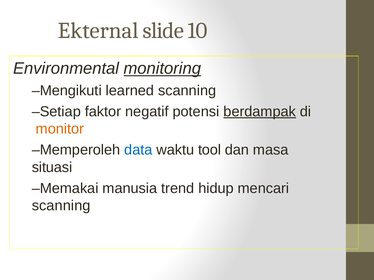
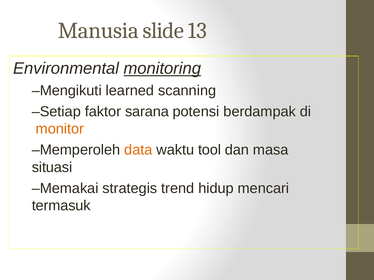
Ekternal: Ekternal -> Manusia (98, 31)
10: 10 -> 13 (197, 31)
negatif: negatif -> sarana (147, 112)
berdampak underline: present -> none (260, 112)
data colour: blue -> orange (138, 150)
manusia: manusia -> strategis (130, 189)
scanning: scanning -> termasuk (61, 206)
